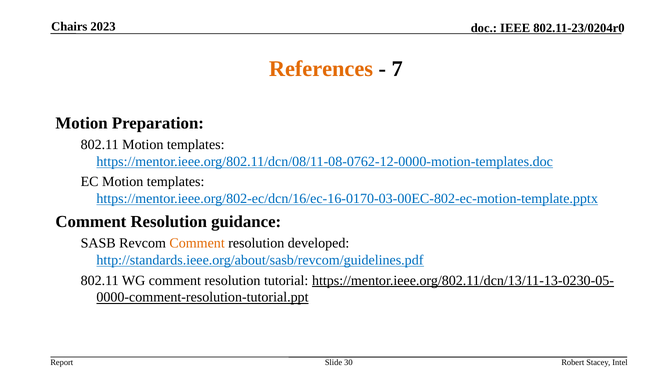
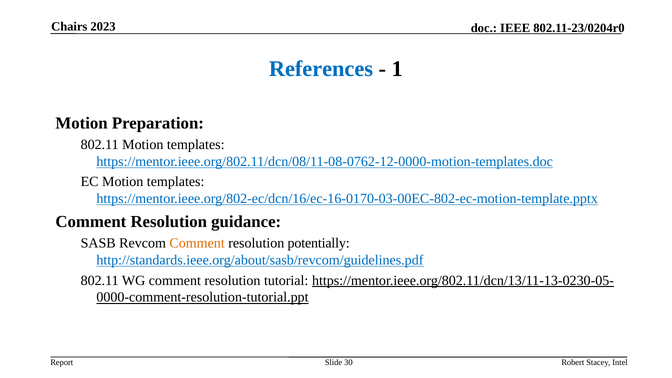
References colour: orange -> blue (321, 69)
7: 7 -> 1 (397, 69)
developed: developed -> potentially (319, 243)
